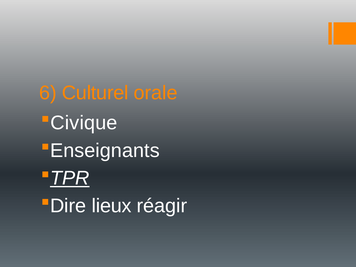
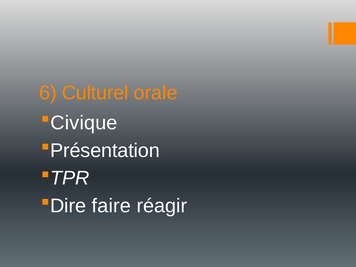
Enseignants: Enseignants -> Présentation (105, 151)
TPR underline: present -> none (70, 178)
lieux: lieux -> faire (111, 206)
